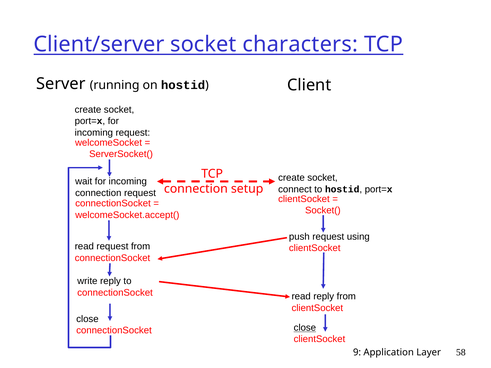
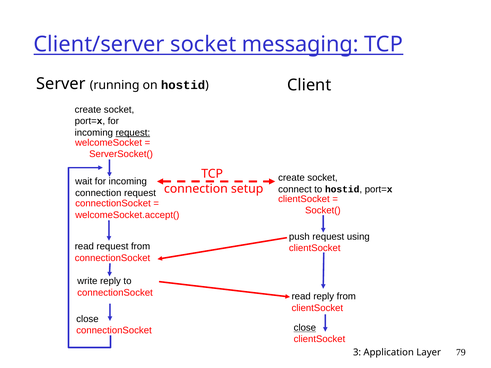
characters: characters -> messaging (300, 44)
request underline: none -> present (133, 133)
9: 9 -> 3 (357, 353)
58: 58 -> 79 (461, 353)
